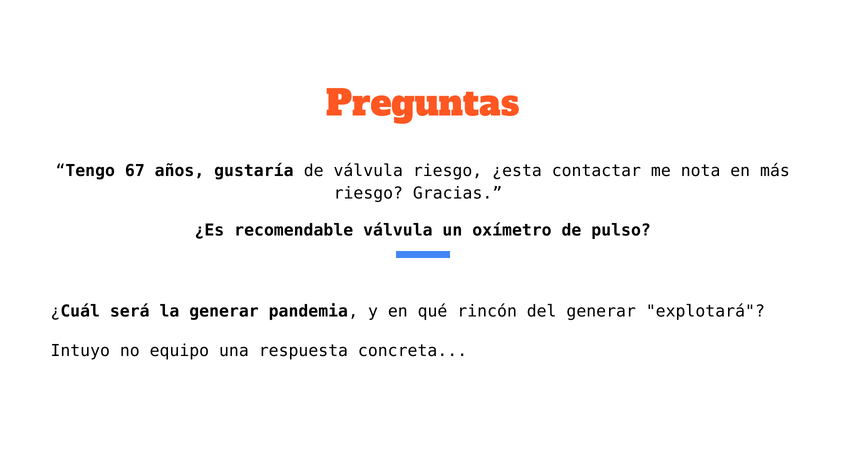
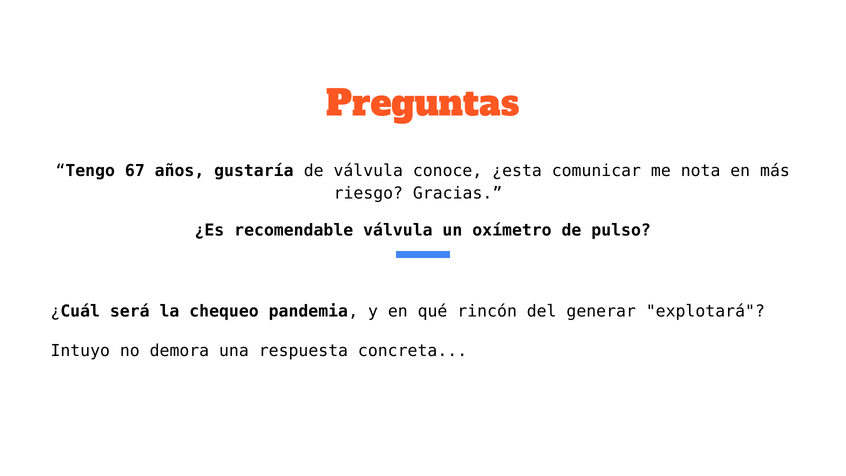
válvula riesgo: riesgo -> conoce (448, 171)
contactar: contactar -> comunicar (596, 171)
la generar: generar -> chequeo (224, 311)
equipo: equipo -> demora (179, 351)
